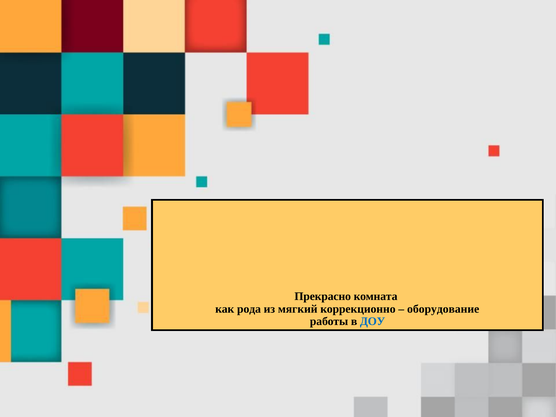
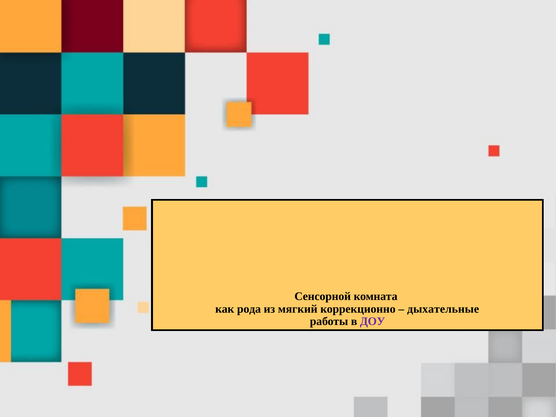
Прекрасно: Прекрасно -> Сенсорной (323, 296)
оборудование: оборудование -> дыхательные (443, 309)
ДОУ colour: blue -> purple (373, 321)
